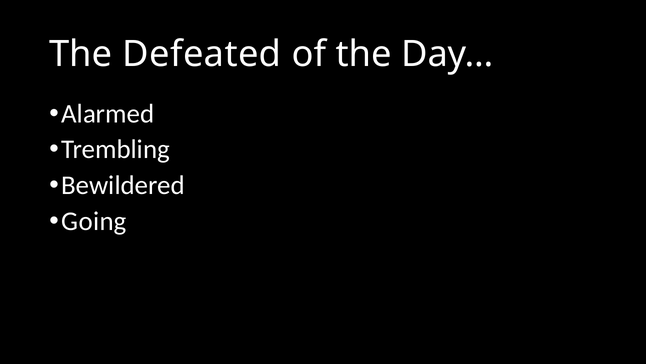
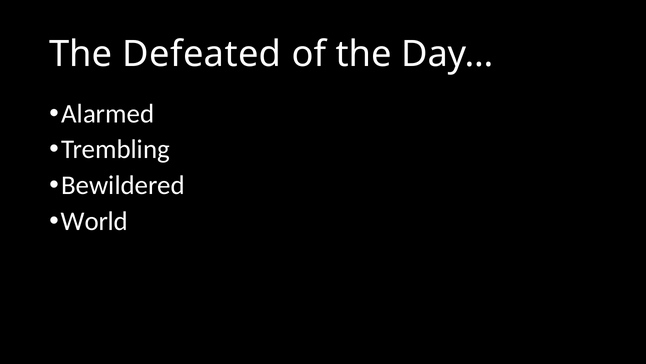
Going: Going -> World (94, 221)
